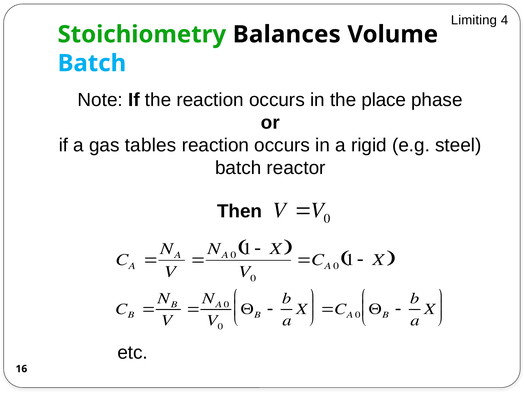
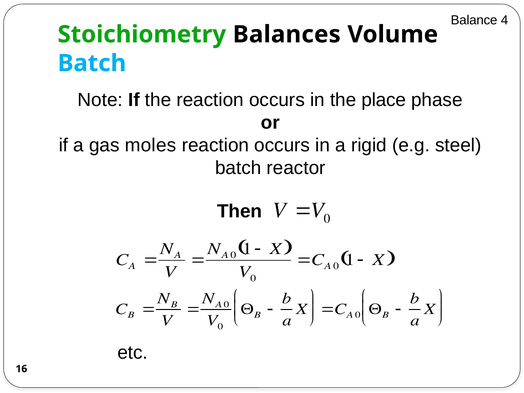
Limiting: Limiting -> Balance (474, 20)
tables: tables -> moles (151, 145)
